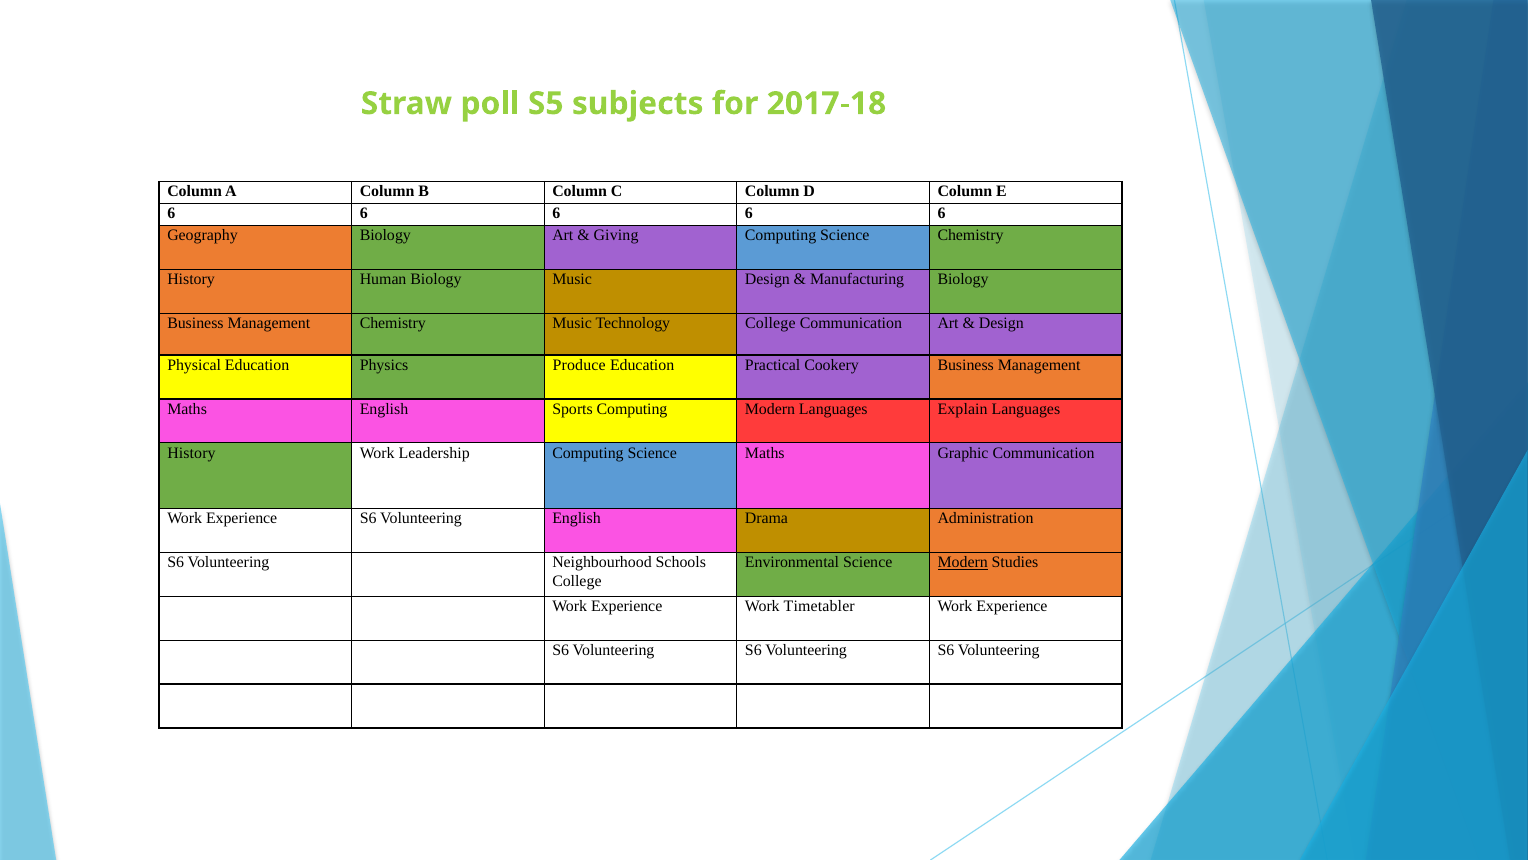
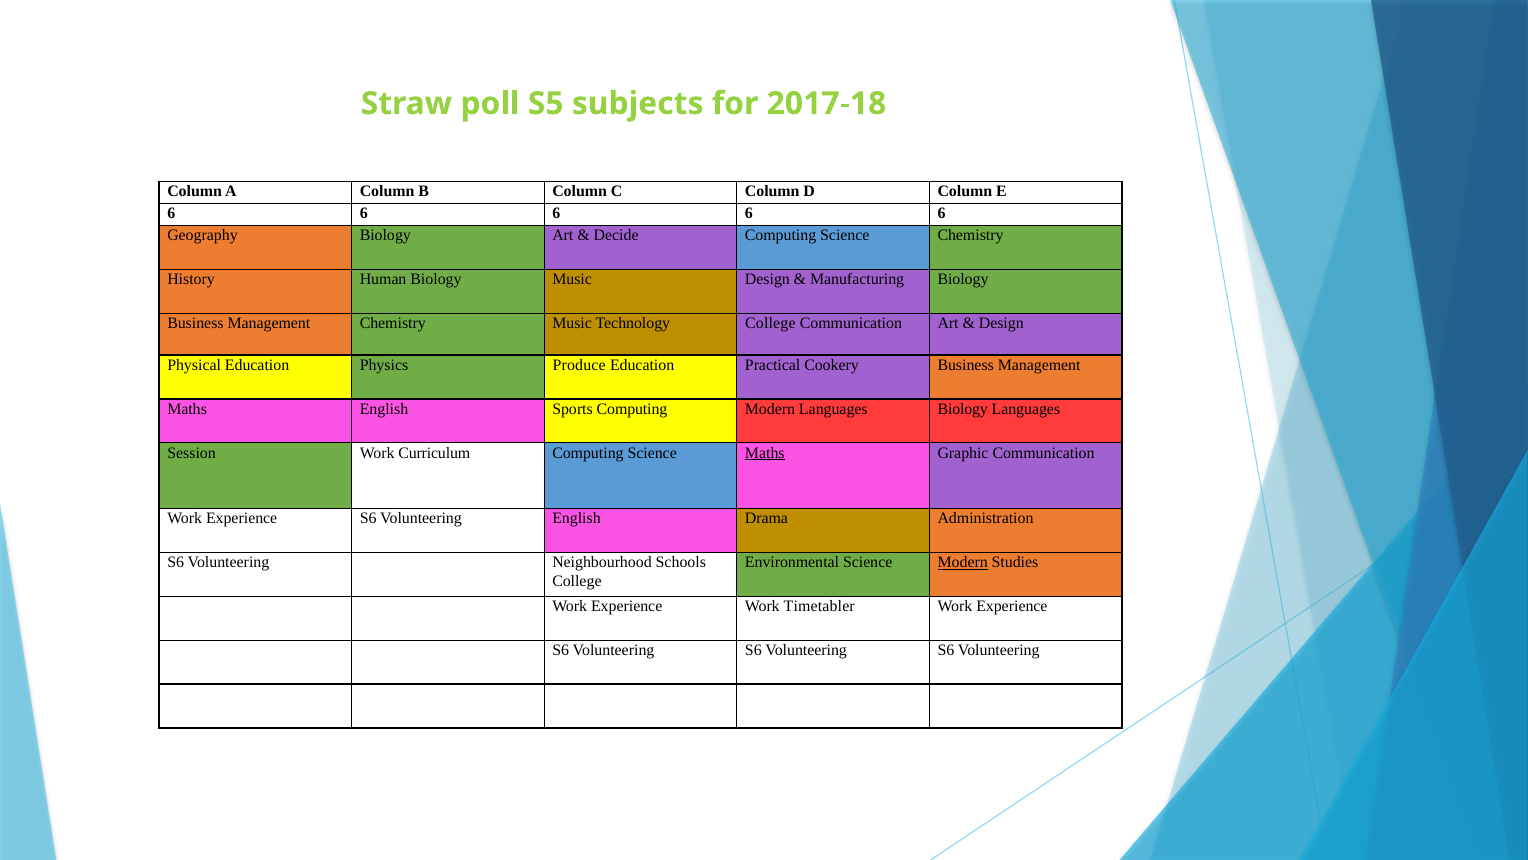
Giving: Giving -> Decide (616, 235)
Languages Explain: Explain -> Biology (963, 409)
History: History -> Session (192, 453)
Leadership: Leadership -> Curriculum (434, 453)
Maths underline: none -> present (765, 453)
